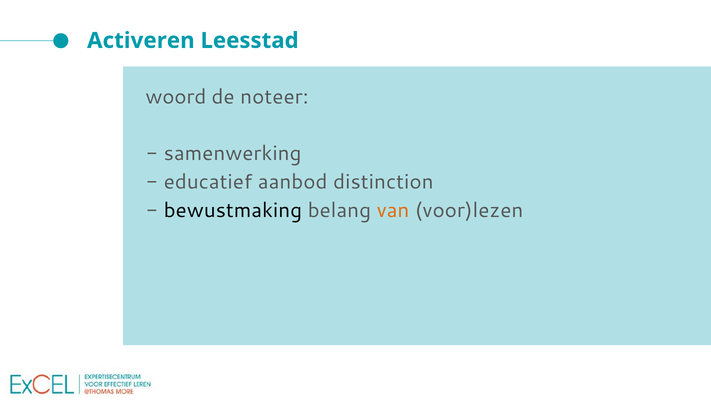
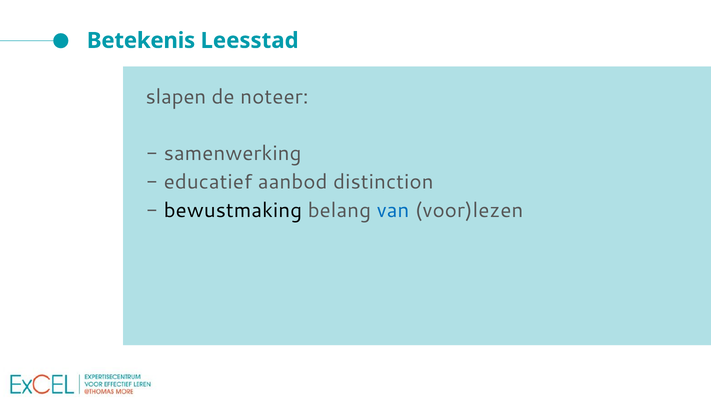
Activeren: Activeren -> Betekenis (141, 41)
woord: woord -> slapen (176, 97)
van colour: orange -> blue (393, 210)
